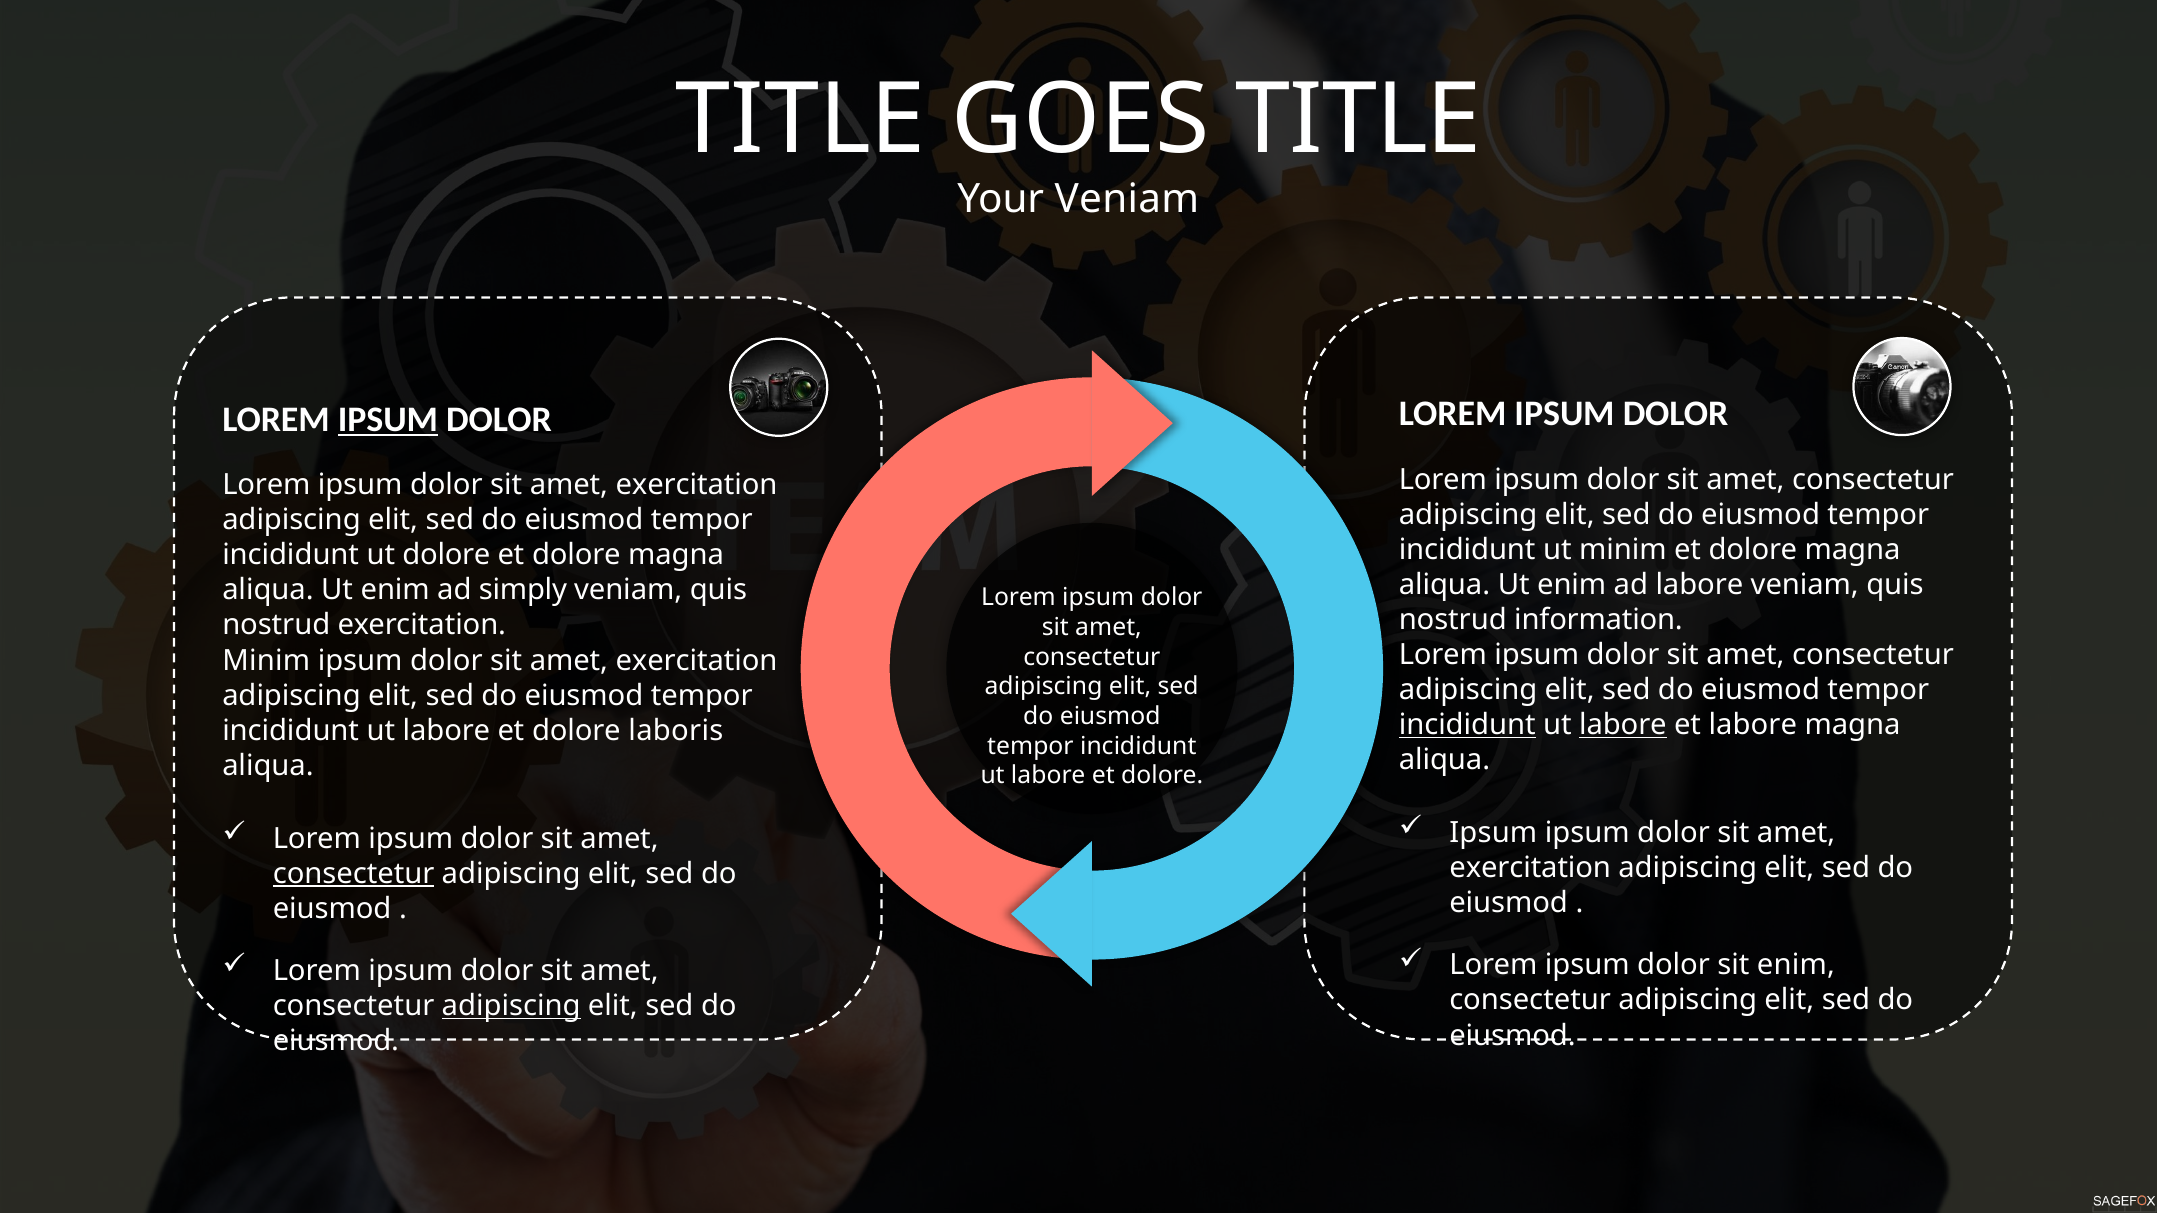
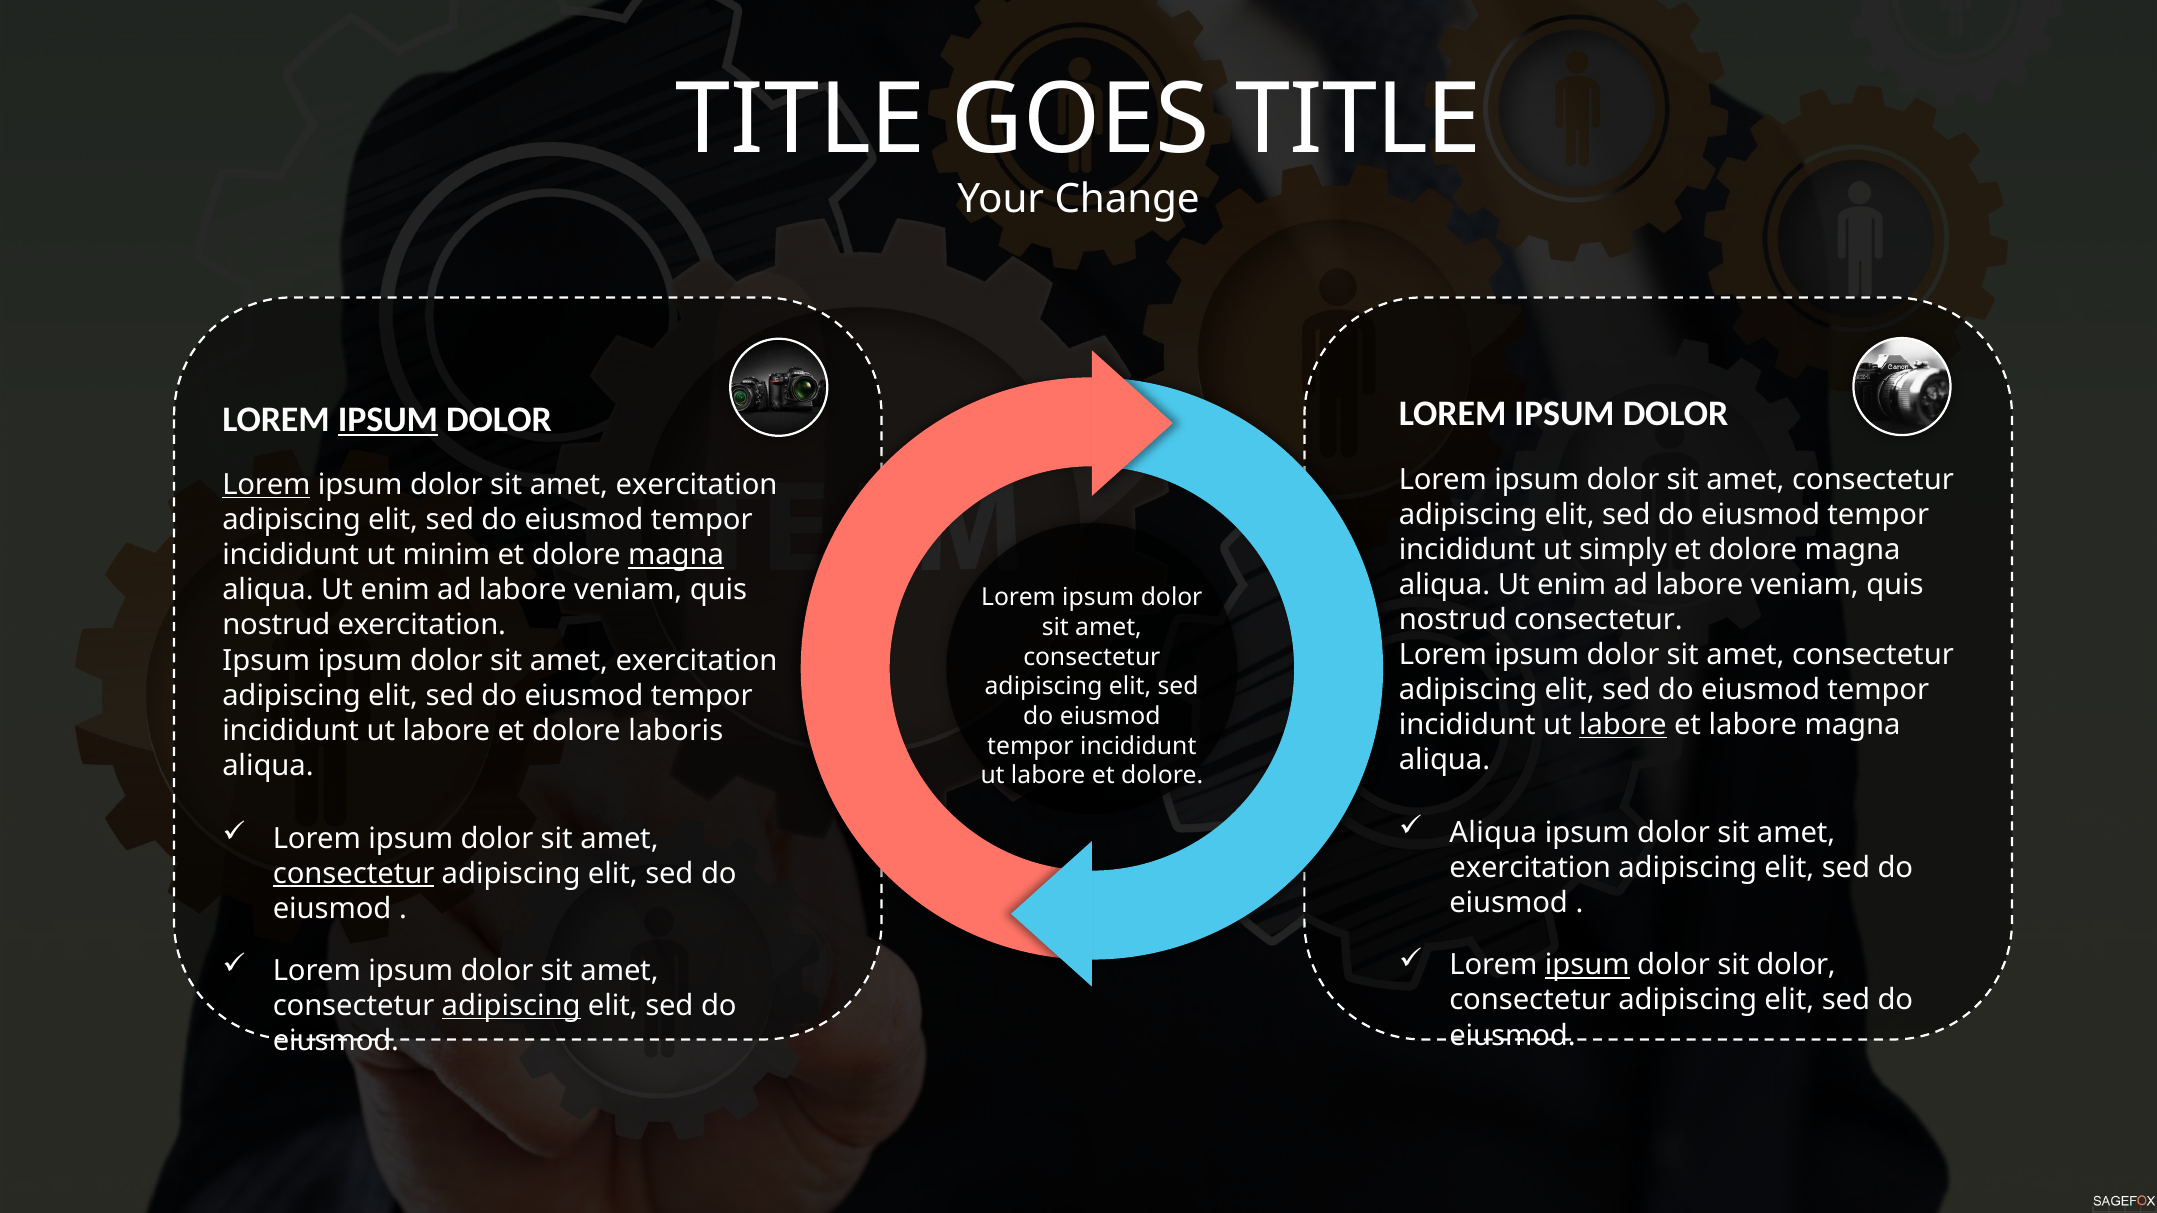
Your Veniam: Veniam -> Change (1127, 199)
Lorem underline: none -> present (266, 485)
ut minim: minim -> simply (1623, 550)
ut dolore: dolore -> minim (446, 555)
magna underline: none -> present (676, 555)
simply: simply -> labore (523, 590)
nostrud information: information -> consectetur (1598, 620)
Minim: Minim -> Ipsum (266, 661)
incididunt underline: present -> none (1467, 725)
Ipsum: Ipsum -> Aliqua (1493, 833)
ipsum underline: none -> present (1587, 965)
sit enim: enim -> dolor (1796, 965)
